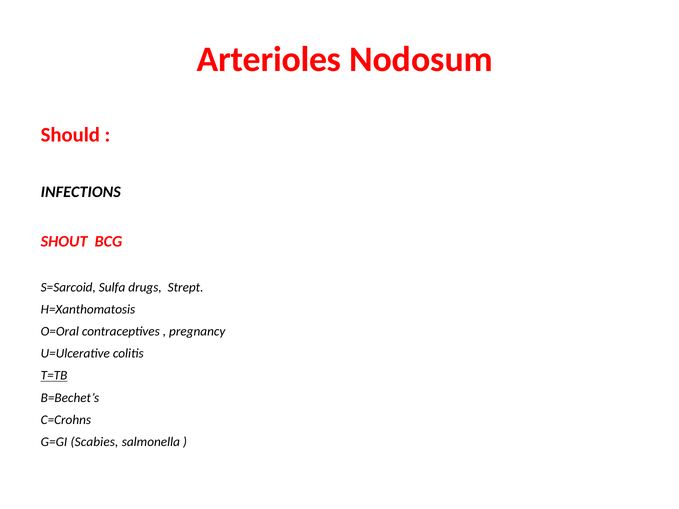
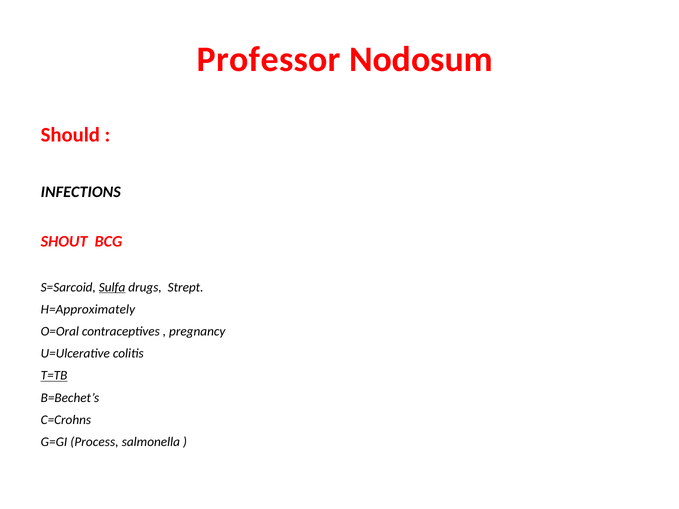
Arterioles: Arterioles -> Professor (269, 60)
Sulfa underline: none -> present (112, 287)
H=Xanthomatosis: H=Xanthomatosis -> H=Approximately (88, 309)
Scabies: Scabies -> Process (94, 442)
